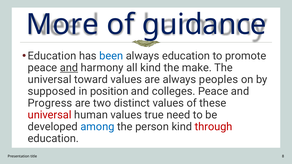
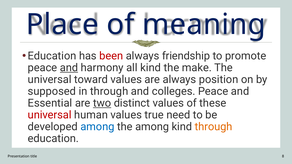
More: More -> Place (62, 24)
guidance: guidance -> meaning (204, 24)
been colour: blue -> red (111, 56)
always education: education -> friendship (186, 56)
peoples: peoples -> position (219, 80)
in position: position -> through (109, 91)
Progress: Progress -> Essential (50, 103)
two underline: none -> present (102, 103)
the person: person -> among (152, 127)
through colour: red -> orange (214, 127)
